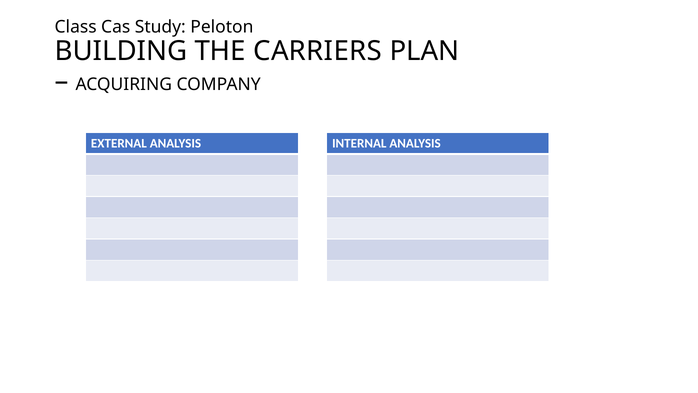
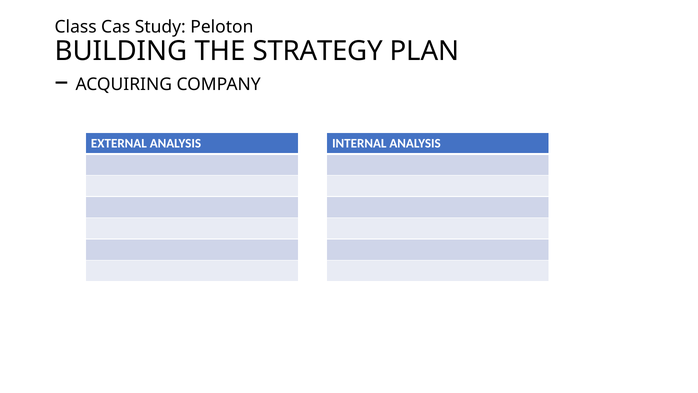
CARRIERS: CARRIERS -> STRATEGY (318, 51)
